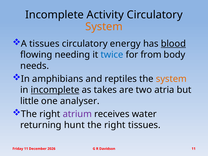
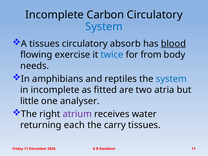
Activity: Activity -> Carbon (105, 15)
System colour: orange -> blue (104, 27)
energy: energy -> absorb (125, 44)
needing: needing -> exercise (72, 55)
system colour: orange -> blue (171, 79)
incomplete underline: present -> none (55, 90)
takes: takes -> fitted (105, 90)
hunt: hunt -> each (74, 125)
right: right -> carry (115, 125)
